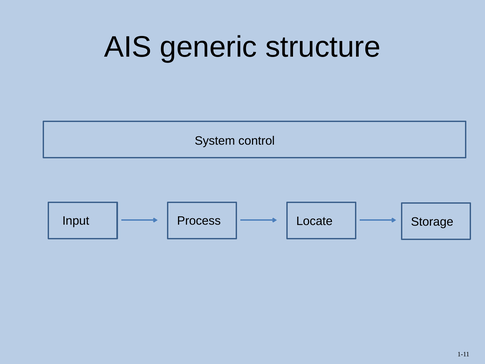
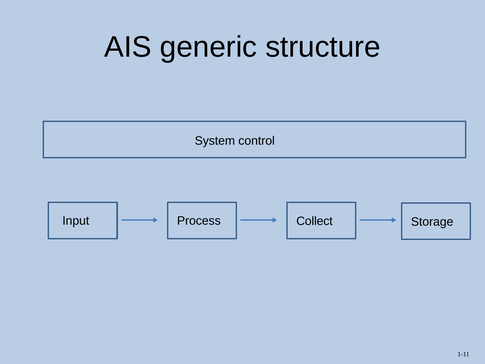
Locate: Locate -> Collect (314, 221)
